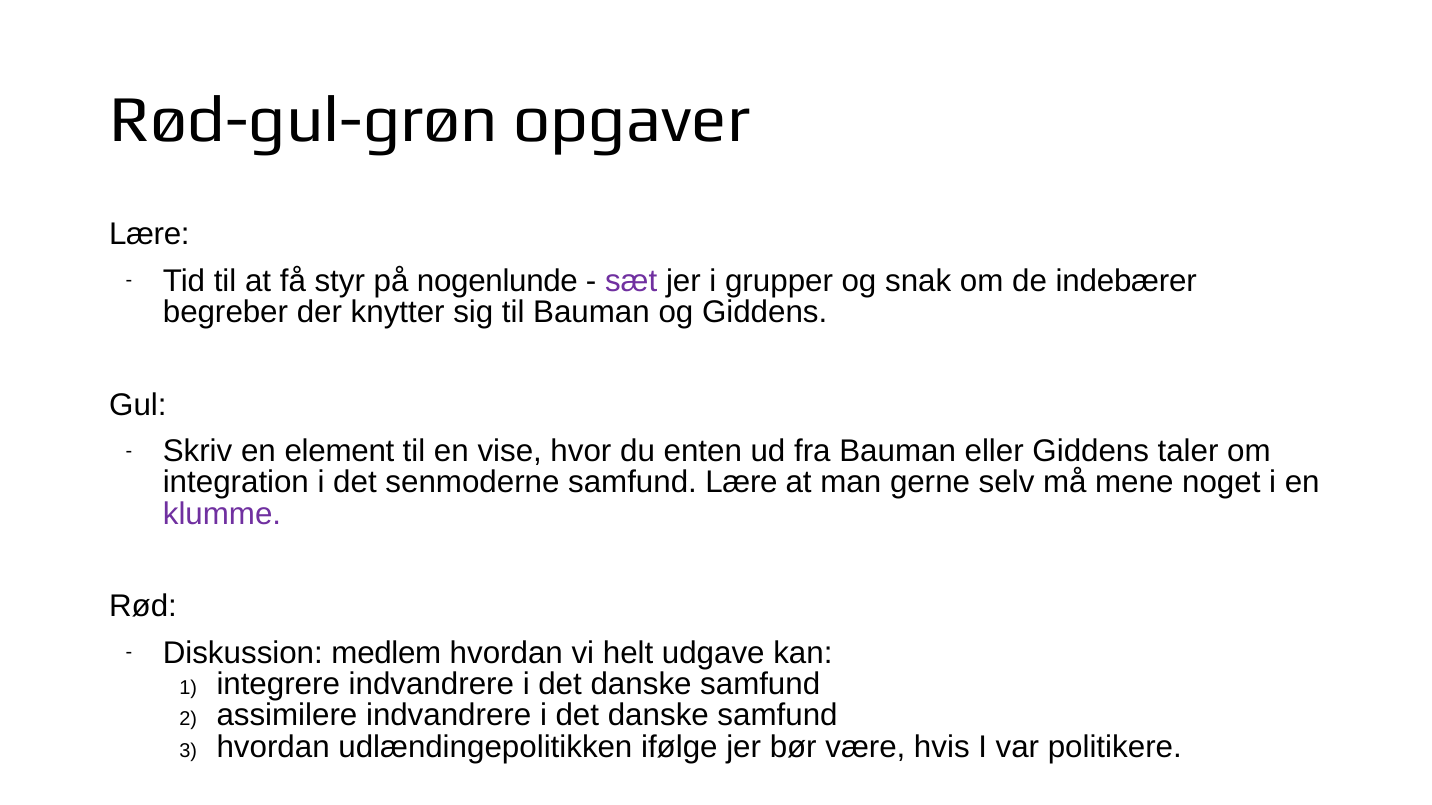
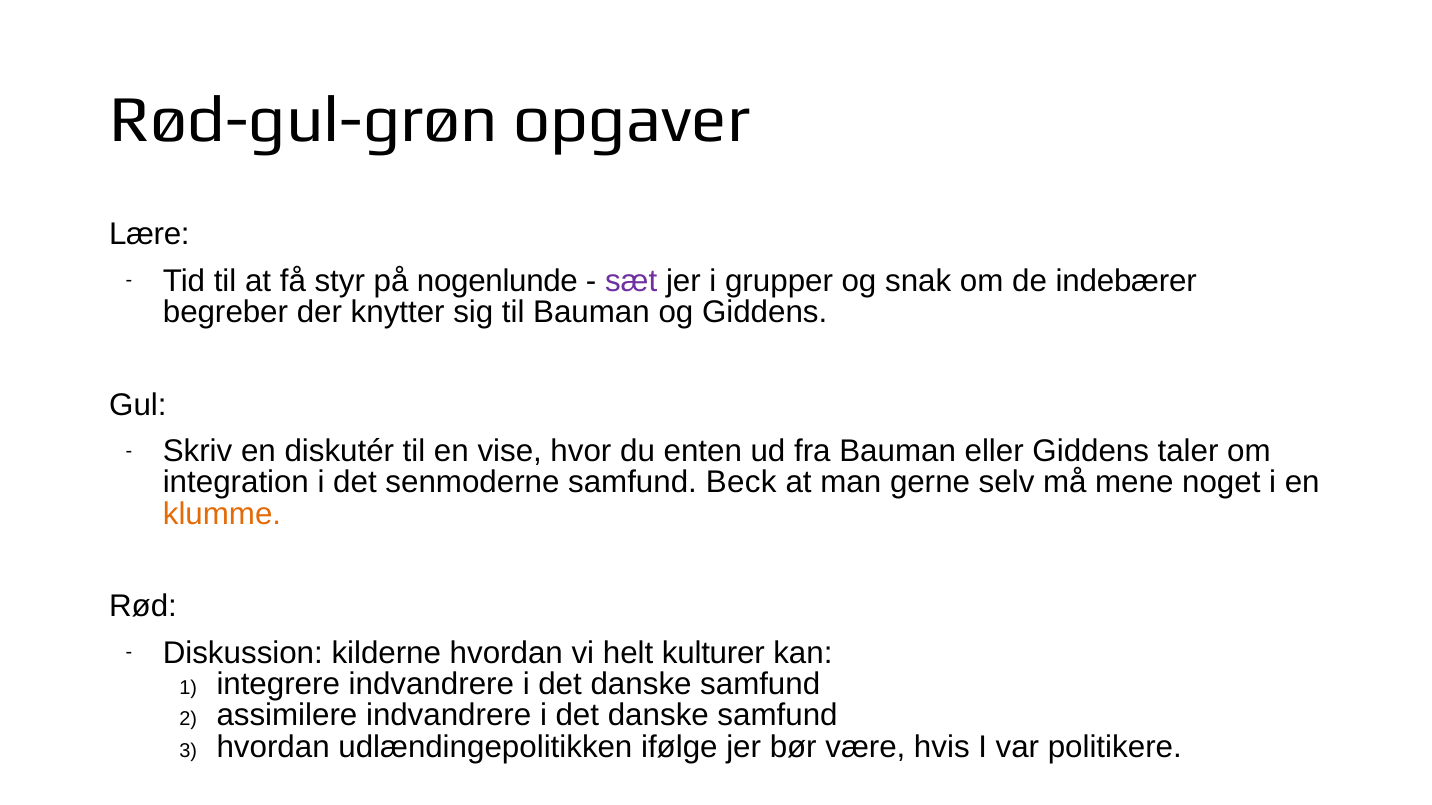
element: element -> diskutér (339, 451)
samfund Lære: Lære -> Beck (741, 483)
klumme colour: purple -> orange (222, 514)
medlem: medlem -> kilderne (386, 653)
udgave: udgave -> kulturer (713, 653)
